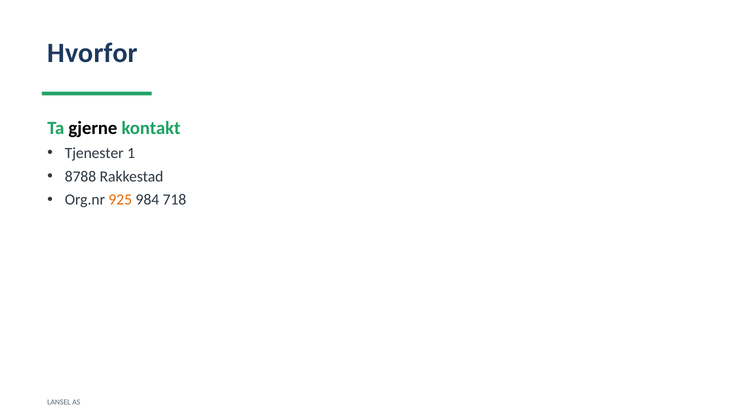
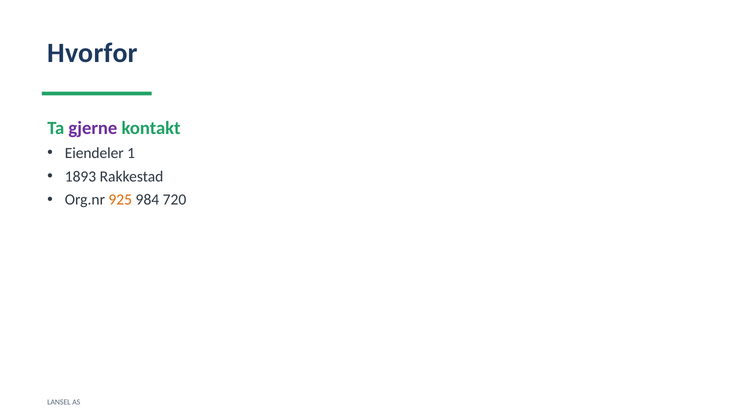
gjerne colour: black -> purple (93, 128)
Tjenester: Tjenester -> Eiendeler (94, 153)
8788: 8788 -> 1893 (80, 176)
718: 718 -> 720 (175, 200)
